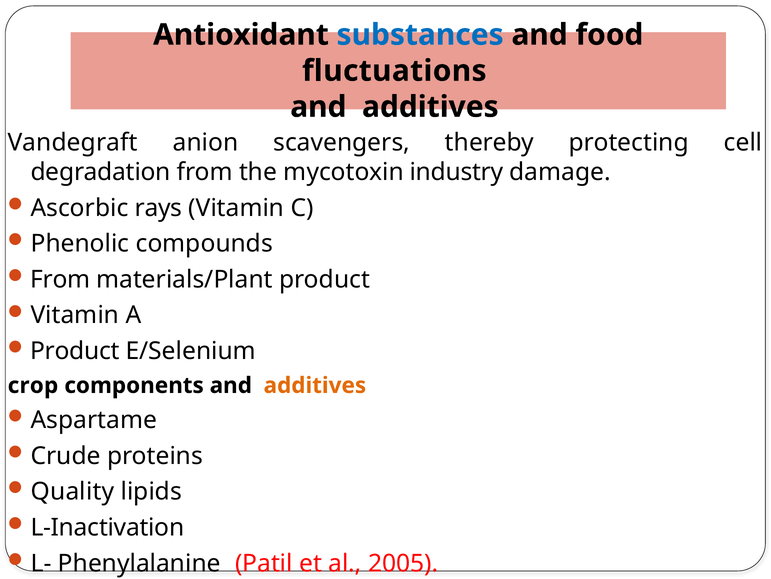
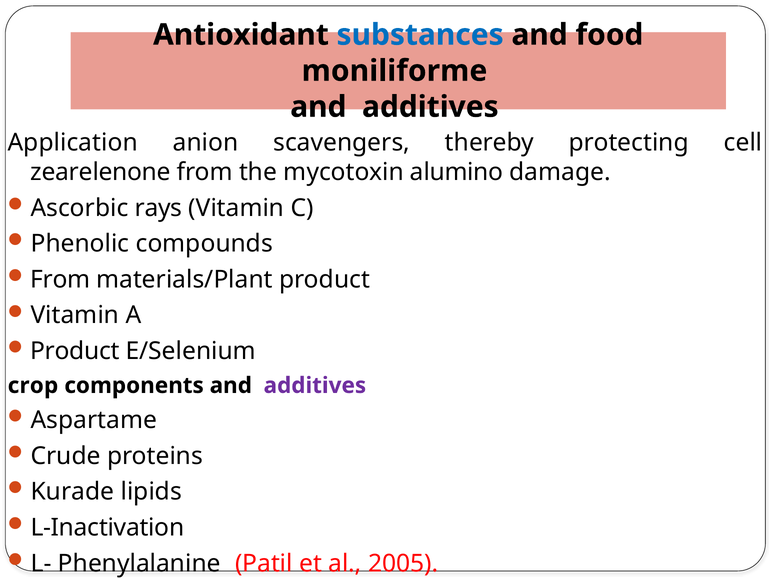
fluctuations: fluctuations -> moniliforme (394, 71)
Vandegraft: Vandegraft -> Application (73, 142)
degradation: degradation -> zearelenone (101, 172)
industry: industry -> alumino (457, 172)
additives colour: orange -> purple (315, 385)
Quality: Quality -> Kurade (73, 491)
